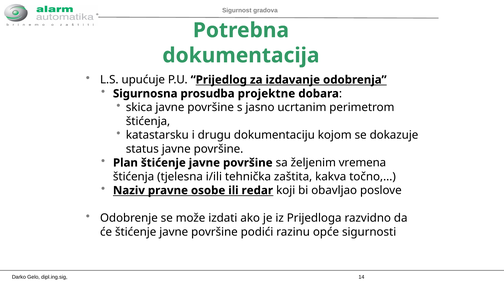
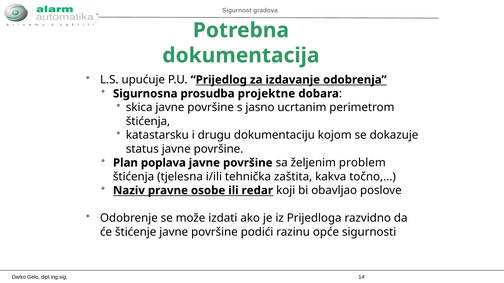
Plan štićenje: štićenje -> poplava (163, 163)
vremena: vremena -> problem (362, 163)
